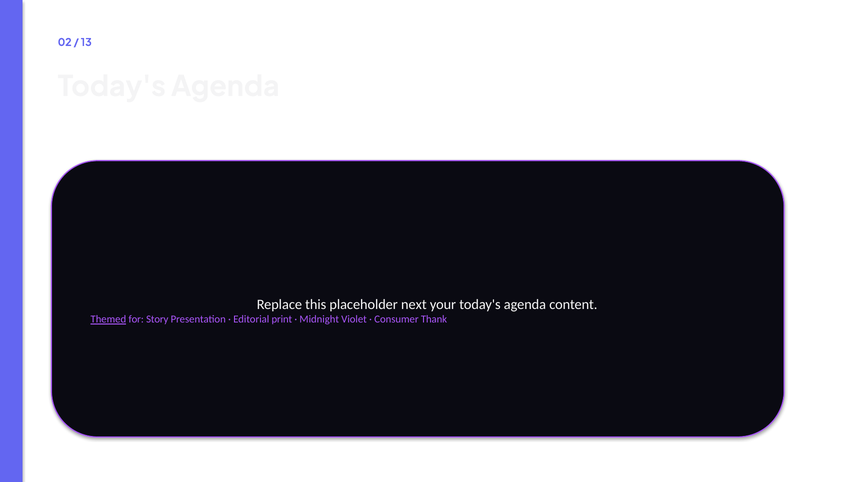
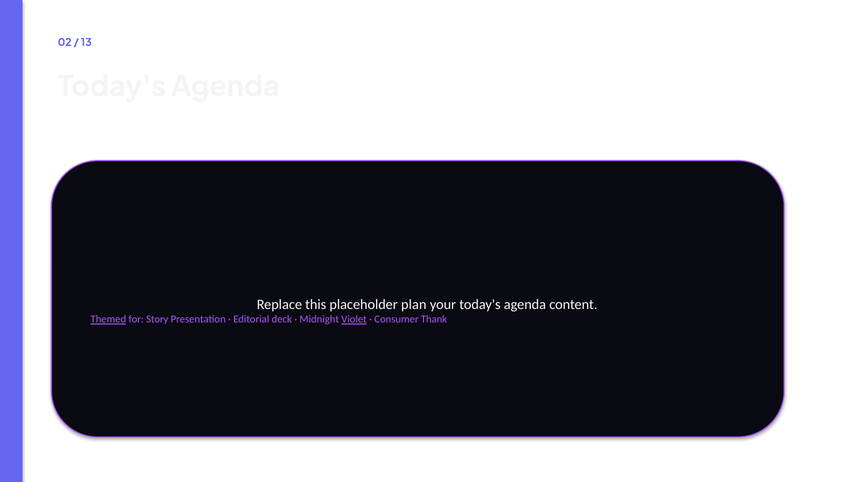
next: next -> plan (414, 305)
print: print -> deck (282, 319)
Violet underline: none -> present (354, 319)
